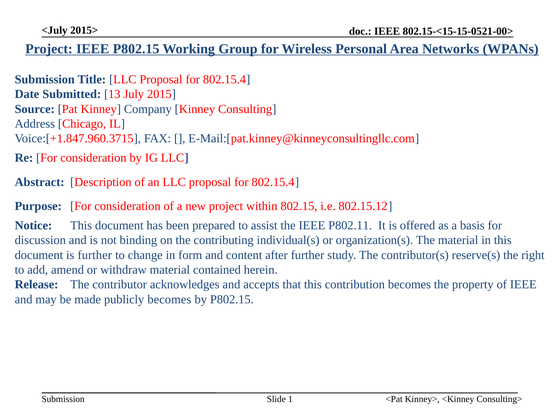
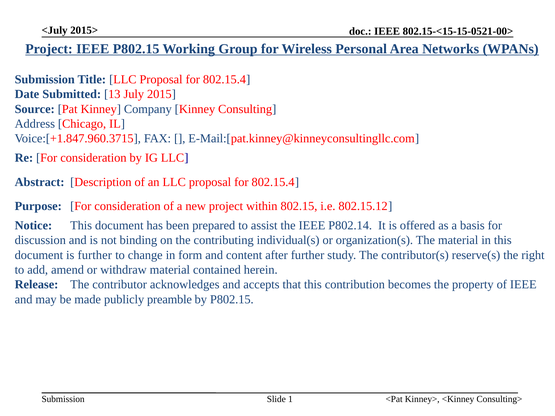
P802.11: P802.11 -> P802.14 (350, 226)
publicly becomes: becomes -> preamble (169, 300)
